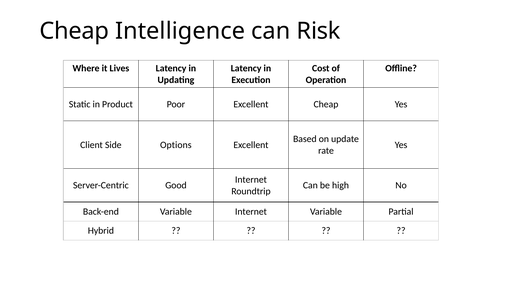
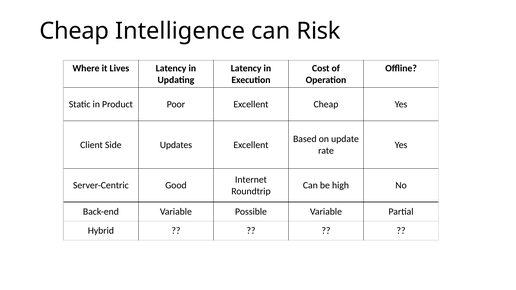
Options: Options -> Updates (176, 145)
Variable Internet: Internet -> Possible (251, 212)
